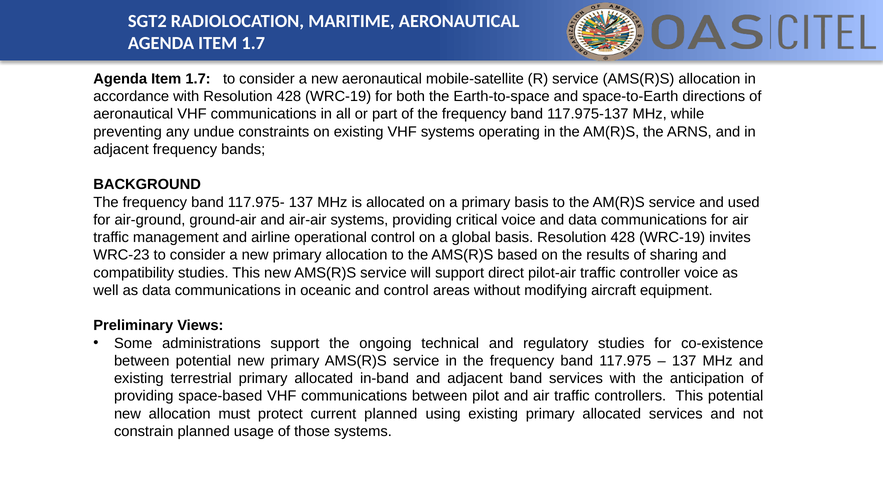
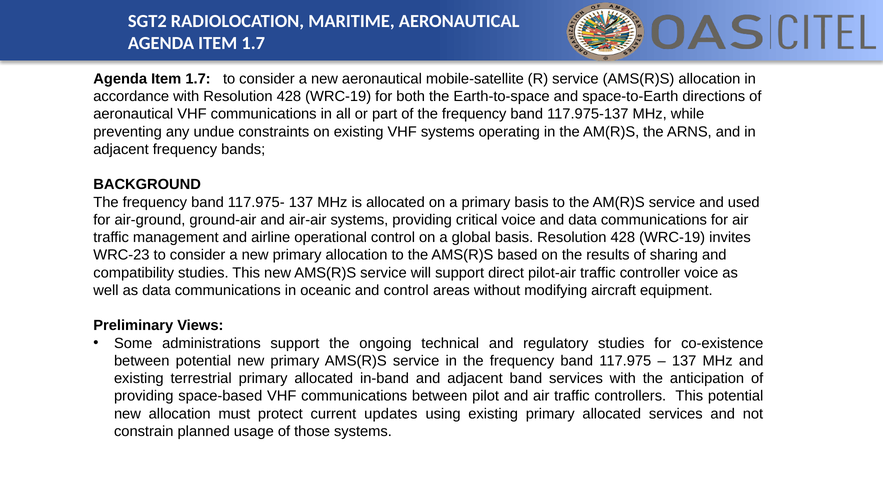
current planned: planned -> updates (391, 414)
